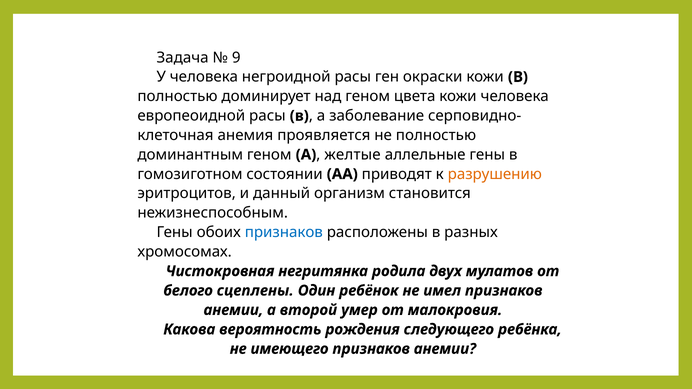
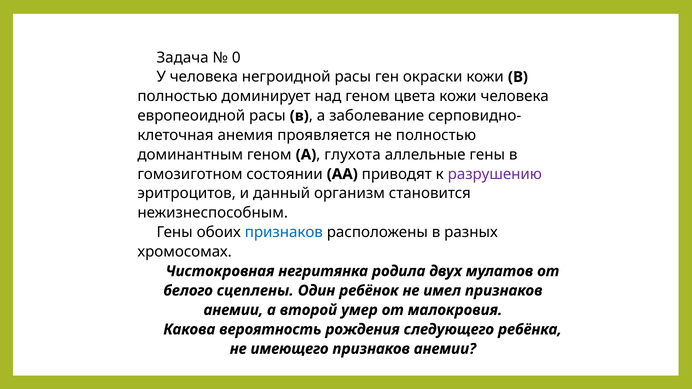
9: 9 -> 0 (236, 58)
желтые: желтые -> глухота (353, 155)
разрушению colour: orange -> purple (495, 174)
